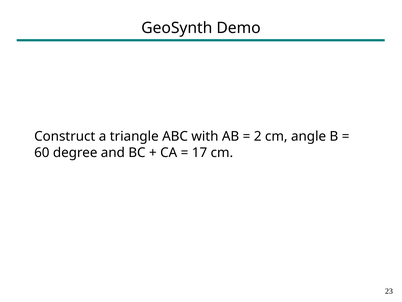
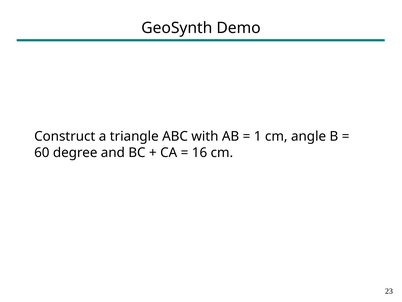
2: 2 -> 1 (258, 136)
17: 17 -> 16 (200, 152)
